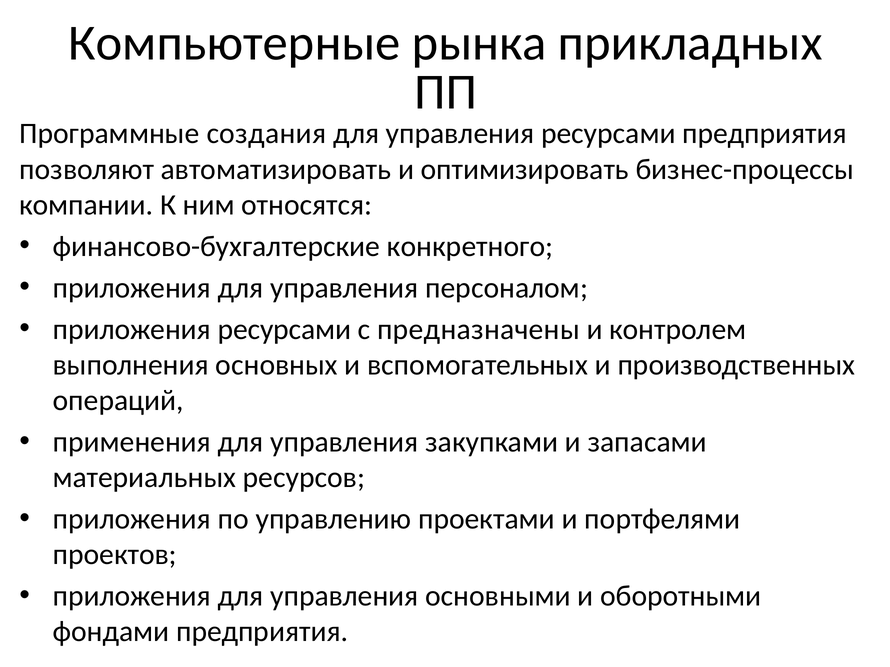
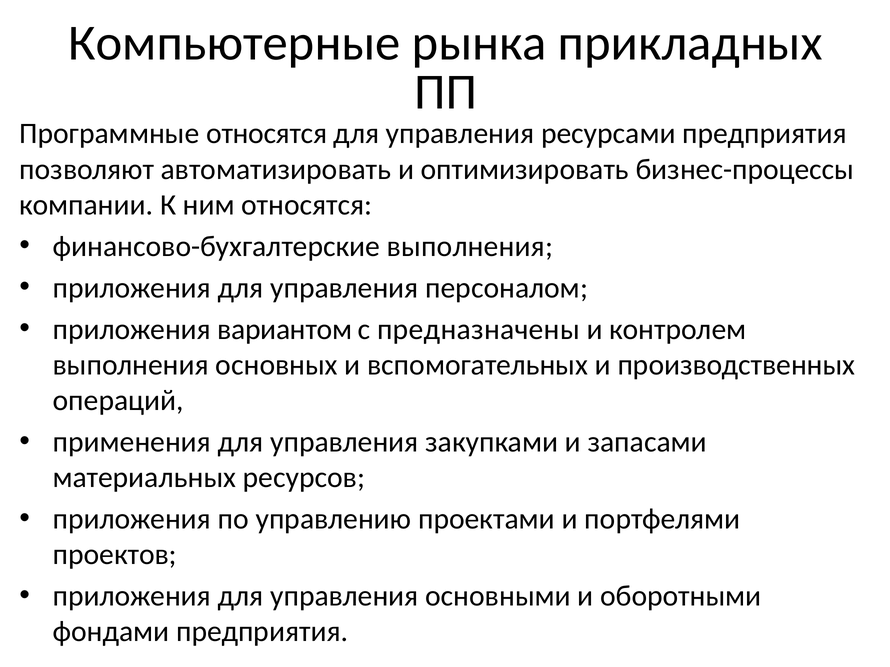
Программные создания: создания -> относятся (267, 134)
финансово-бухгалтерские конкретного: конкретного -> выполнения (470, 247)
приложения ресурсами: ресурсами -> вариантом (285, 330)
